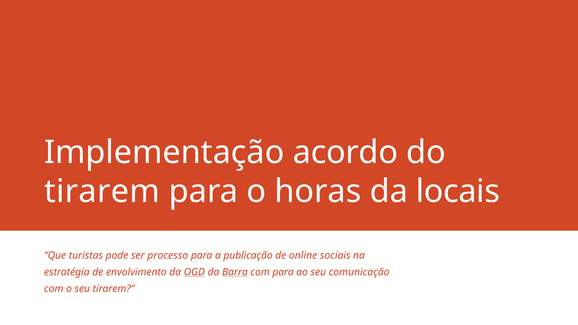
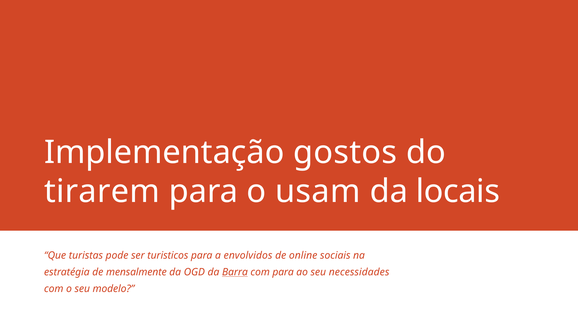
acordo: acordo -> gostos (345, 152)
horas: horas -> usam (318, 191)
processo: processo -> turisticos (168, 256)
publicação: publicação -> envolvidos (248, 256)
envolvimento: envolvimento -> mensalmente (136, 272)
OGD underline: present -> none (194, 272)
comunicação: comunicação -> necessidades (359, 272)
seu tirarem: tirarem -> modelo (114, 289)
